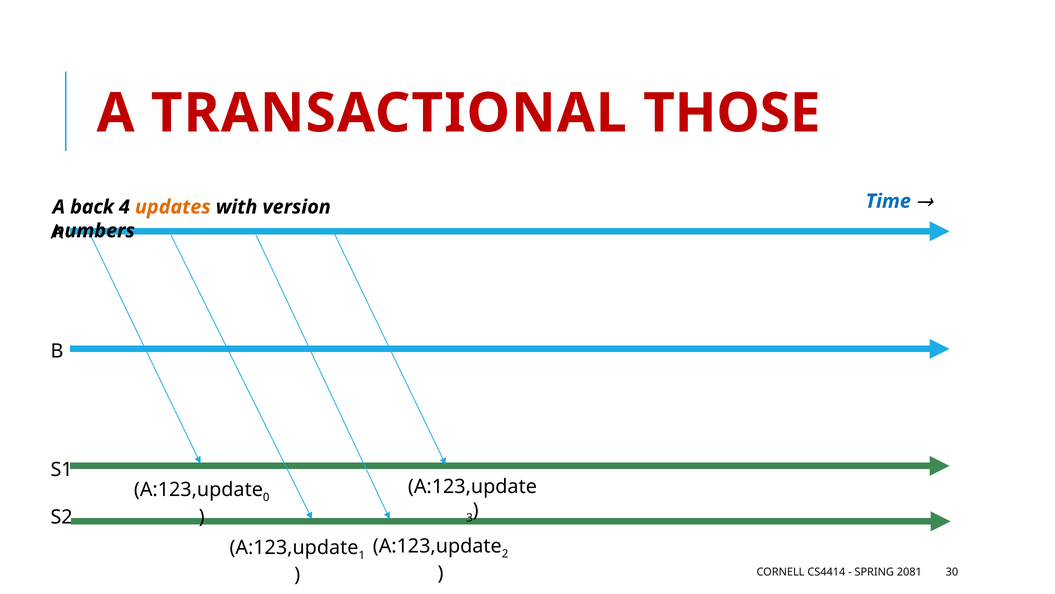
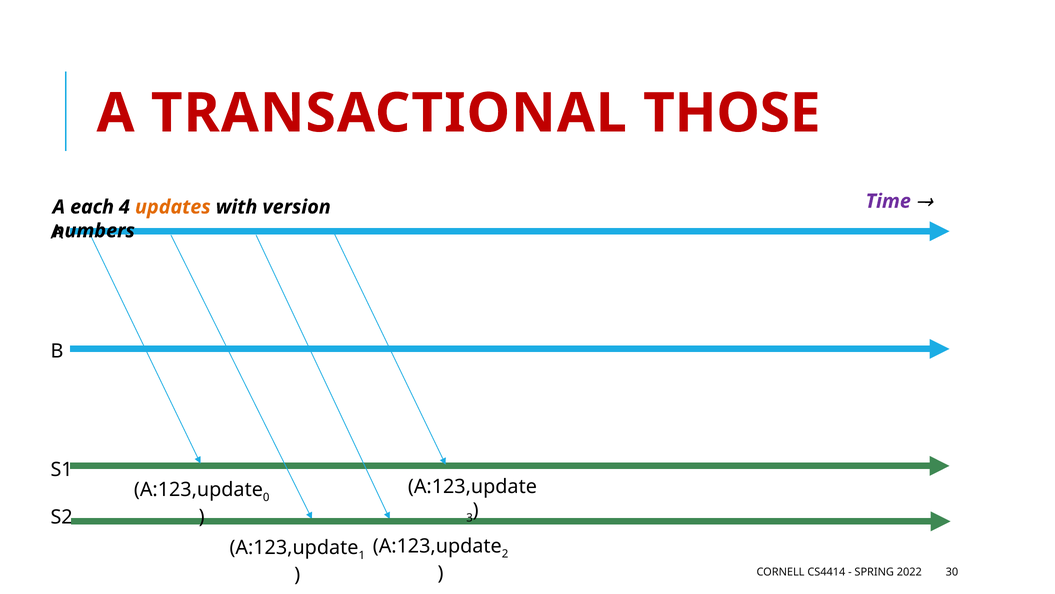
Time colour: blue -> purple (888, 201)
back: back -> each (92, 207)
2081: 2081 -> 2022 (909, 572)
